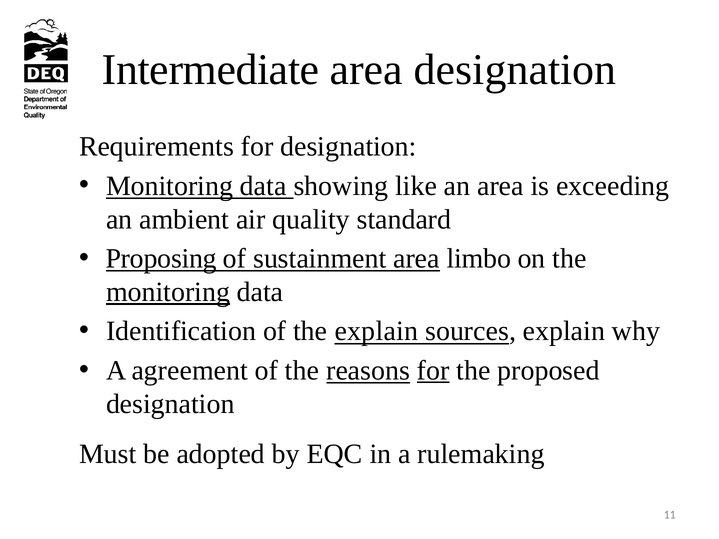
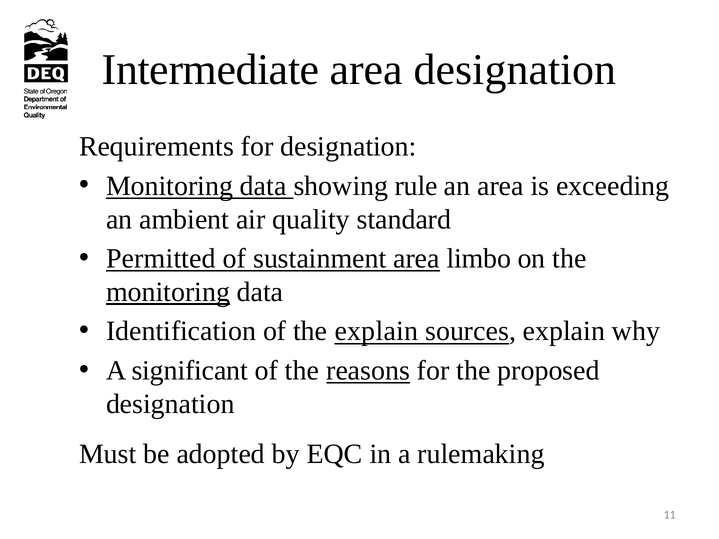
like: like -> rule (416, 186)
Proposing: Proposing -> Permitted (161, 259)
agreement: agreement -> significant (190, 371)
for underline: present -> none (433, 371)
